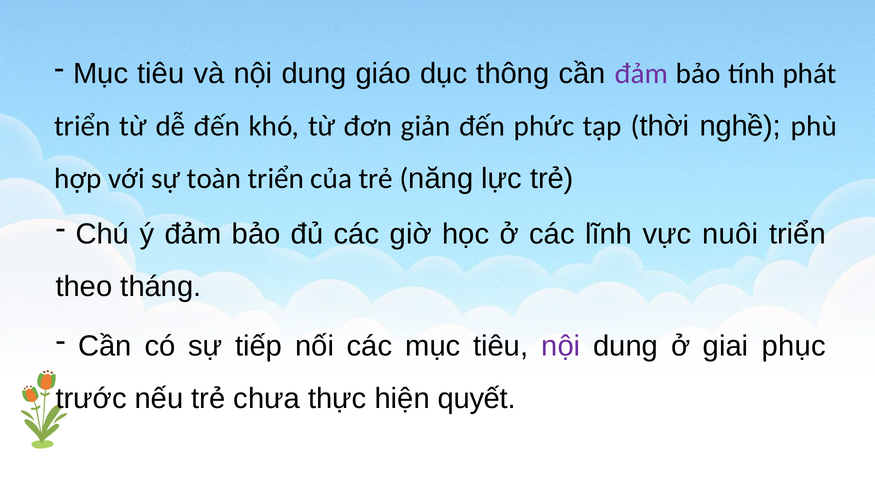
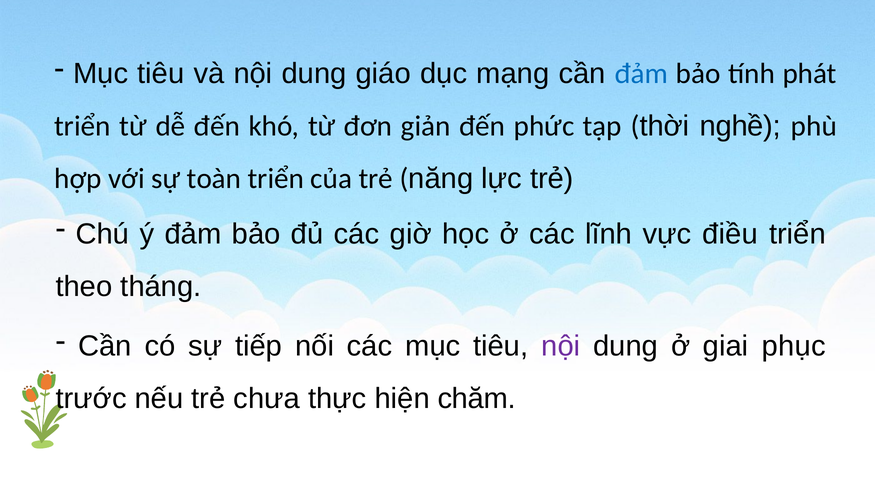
thông: thông -> mạng (513, 74)
đảm colour: purple -> blue (642, 74)
nuôi: nuôi -> điều (730, 234)
quyết: quyết -> chăm (477, 399)
